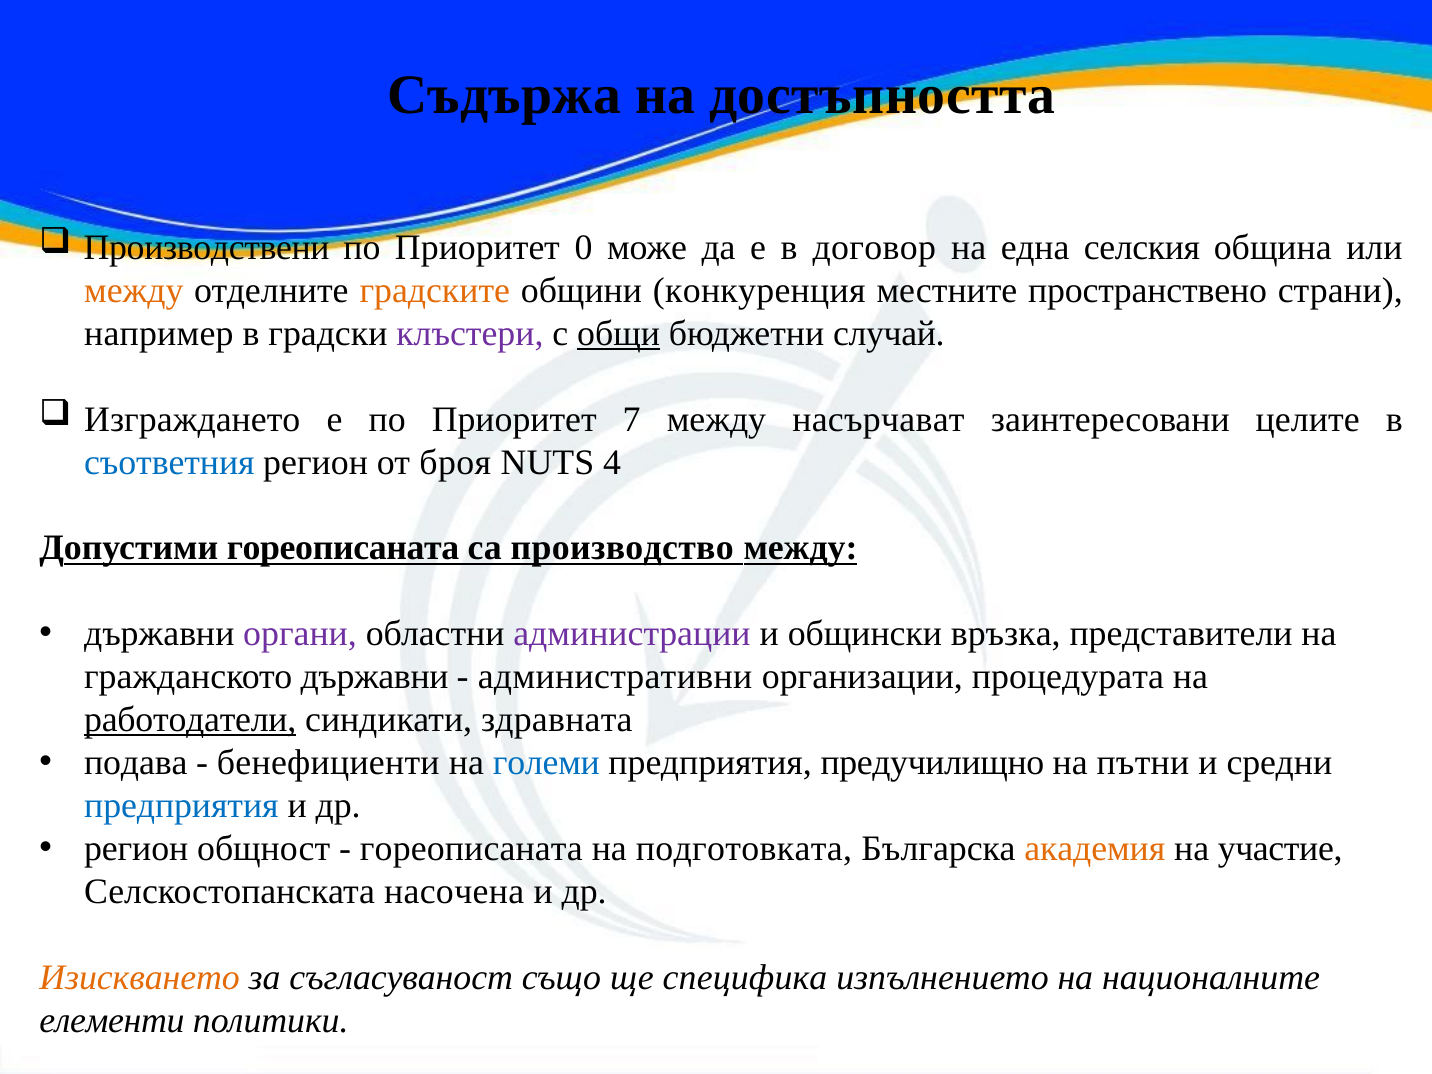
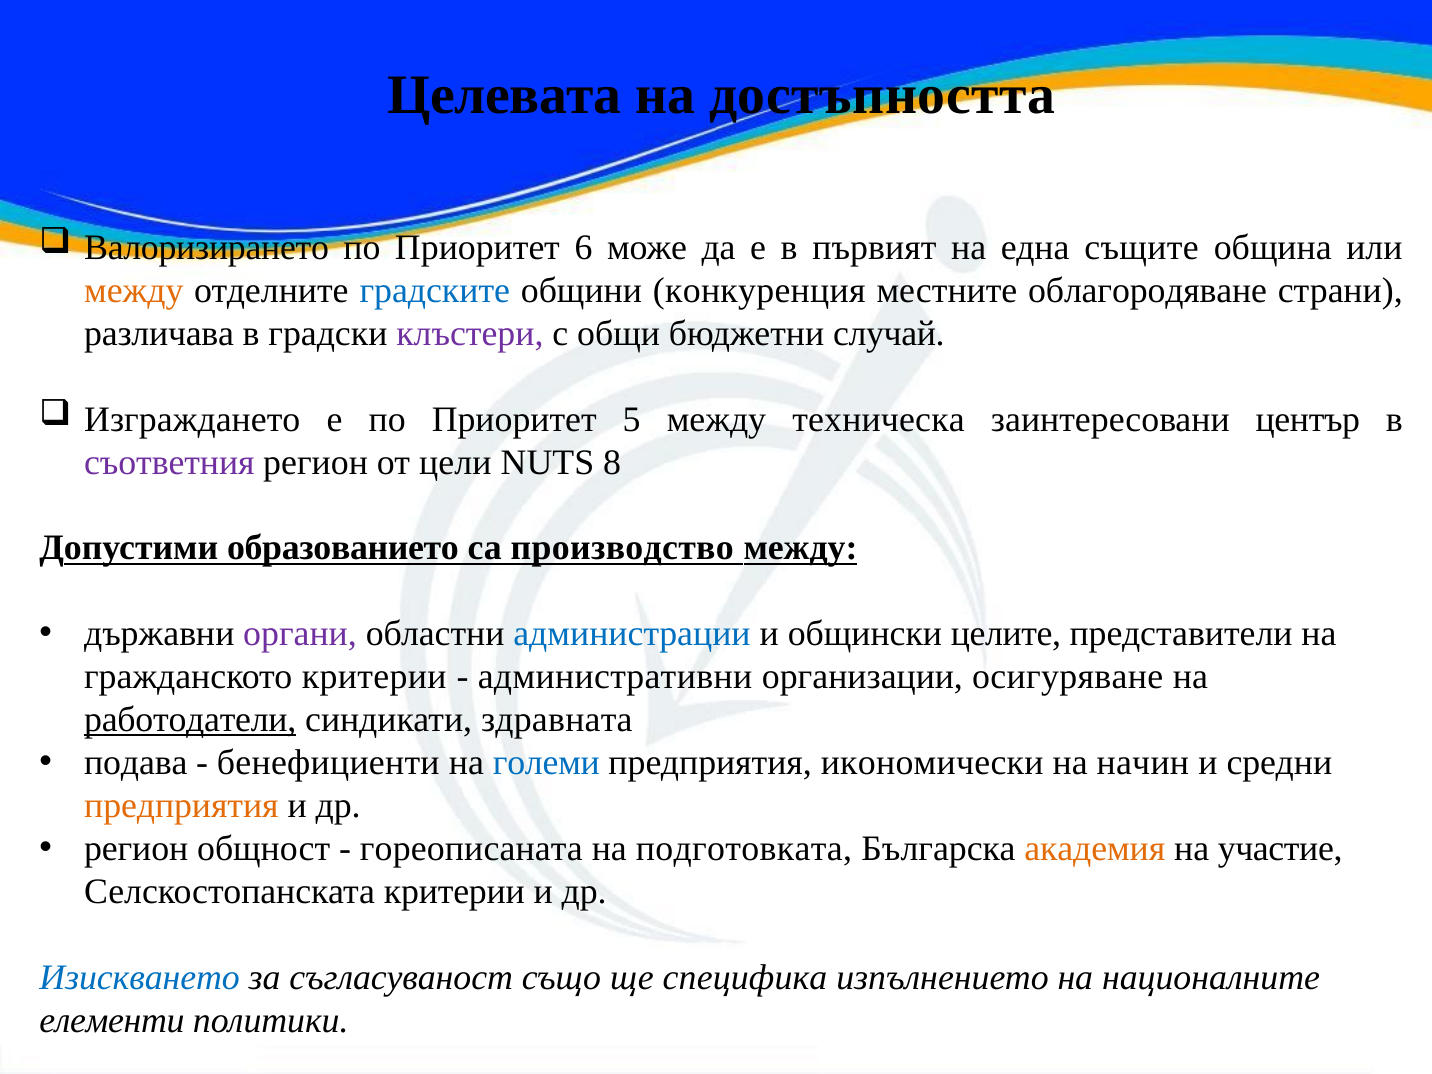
Съдържа: Съдържа -> Целевата (504, 96)
Производствени: Производствени -> Валоризирането (207, 247)
0: 0 -> 6 (584, 247)
договор: договор -> първият (874, 247)
селския: селския -> същите (1142, 247)
градските colour: orange -> blue (435, 290)
пространствено: пространствено -> облагородяване (1148, 290)
например: например -> различава (159, 333)
общи underline: present -> none (619, 333)
7: 7 -> 5 (632, 419)
насърчават: насърчават -> техническа (878, 419)
целите: целите -> център (1308, 419)
съответния colour: blue -> purple (169, 462)
броя: броя -> цели (455, 462)
4: 4 -> 8 (612, 462)
Допустими гореописаната: гореописаната -> образованието (343, 548)
администрации colour: purple -> blue (632, 634)
връзка: връзка -> целите (1006, 634)
гражданското държавни: държавни -> критерии (374, 677)
процедурата: процедурата -> осигуряване (1068, 677)
предучилищно: предучилищно -> икономически (932, 763)
пътни: пътни -> начин (1143, 763)
предприятия colour: blue -> orange (181, 806)
Селскостопанската насочена: насочена -> критерии (454, 892)
Изискването colour: orange -> blue (140, 978)
